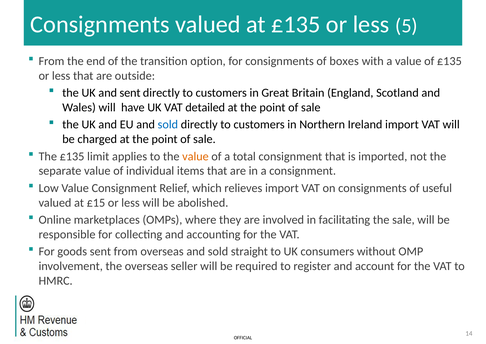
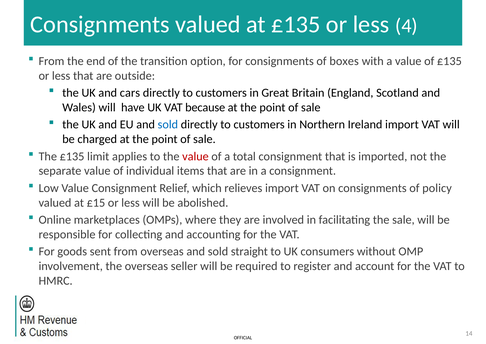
5: 5 -> 4 (407, 26)
and sent: sent -> cars (130, 93)
detailed: detailed -> because (205, 108)
value colour: orange -> red (195, 156)
useful: useful -> policy (437, 188)
